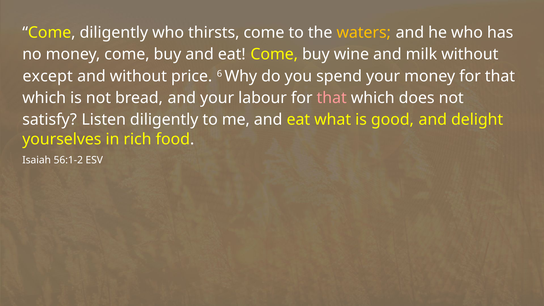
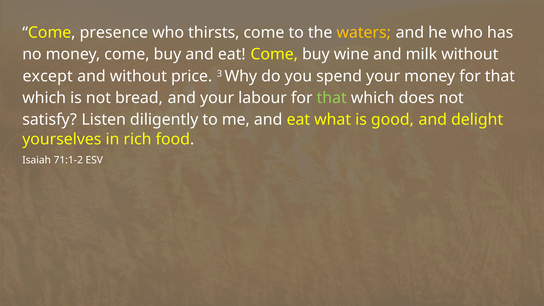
Come diligently: diligently -> presence (114, 33)
6: 6 -> 3 (220, 74)
that colour: pink -> light green (332, 98)
56:1-2: 56:1-2 -> 71:1-2 (68, 160)
